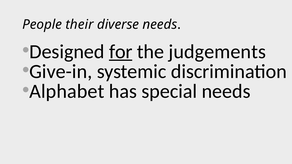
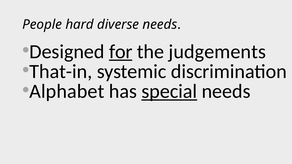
their: their -> hard (80, 25)
Give-in: Give-in -> That-in (61, 72)
special underline: none -> present (169, 92)
